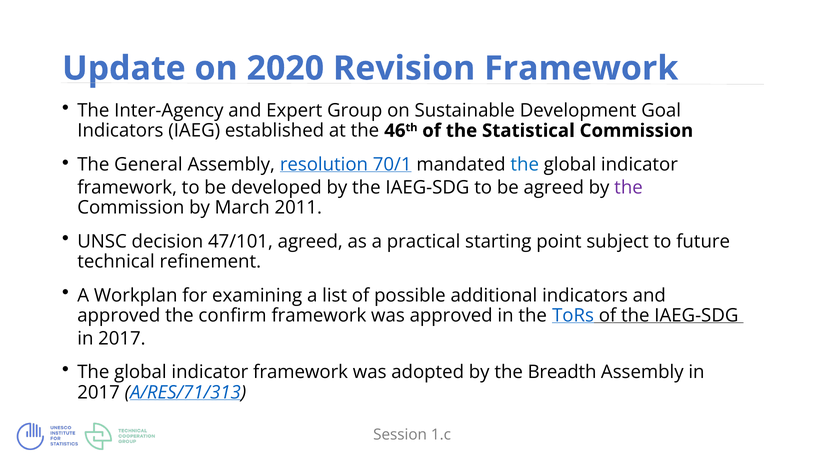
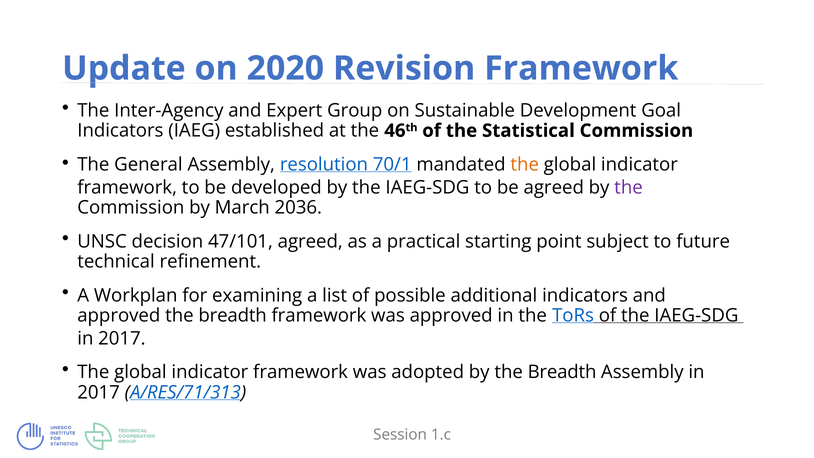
the colour: blue -> orange (525, 164)
2011: 2011 -> 2036 (298, 208)
approved the confirm: confirm -> breadth (233, 315)
